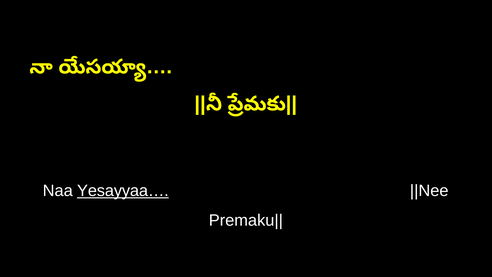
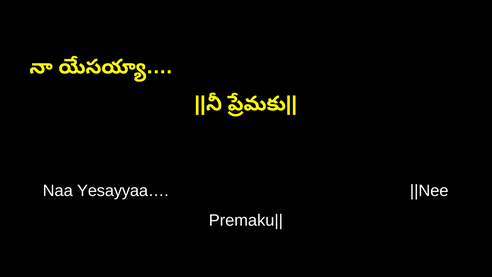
Yesayyaa… underline: present -> none (123, 191)
